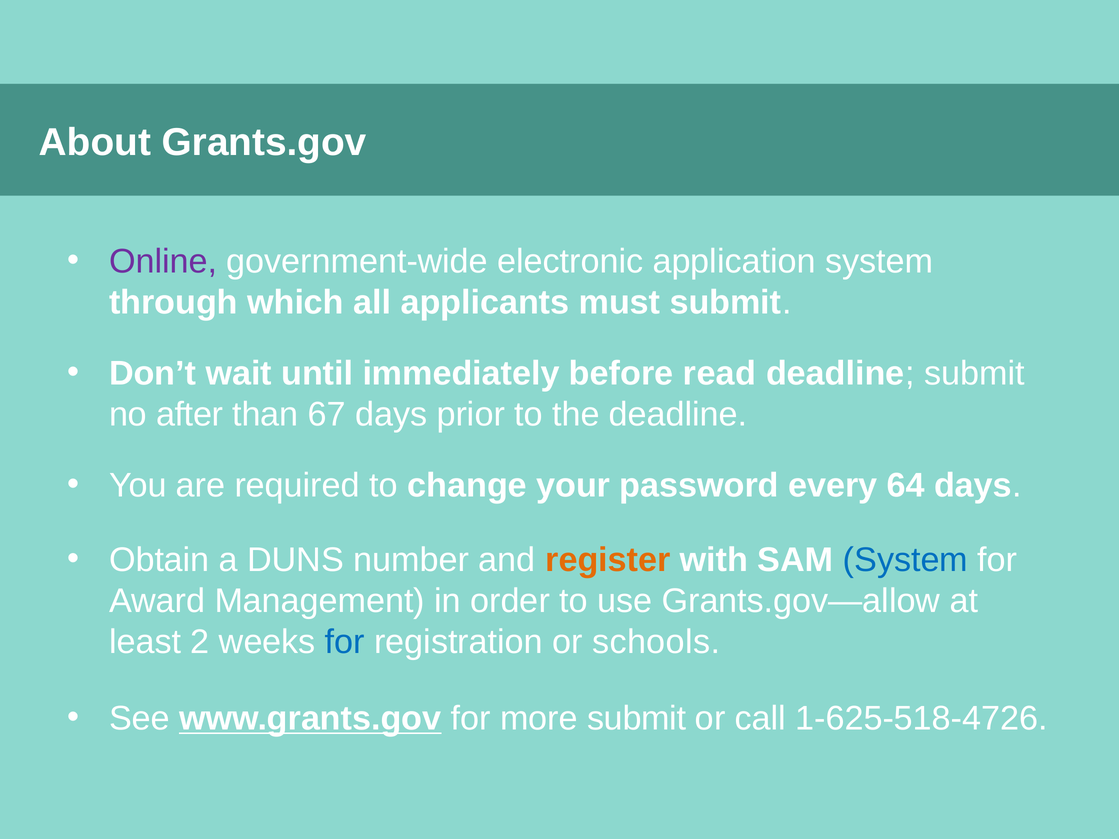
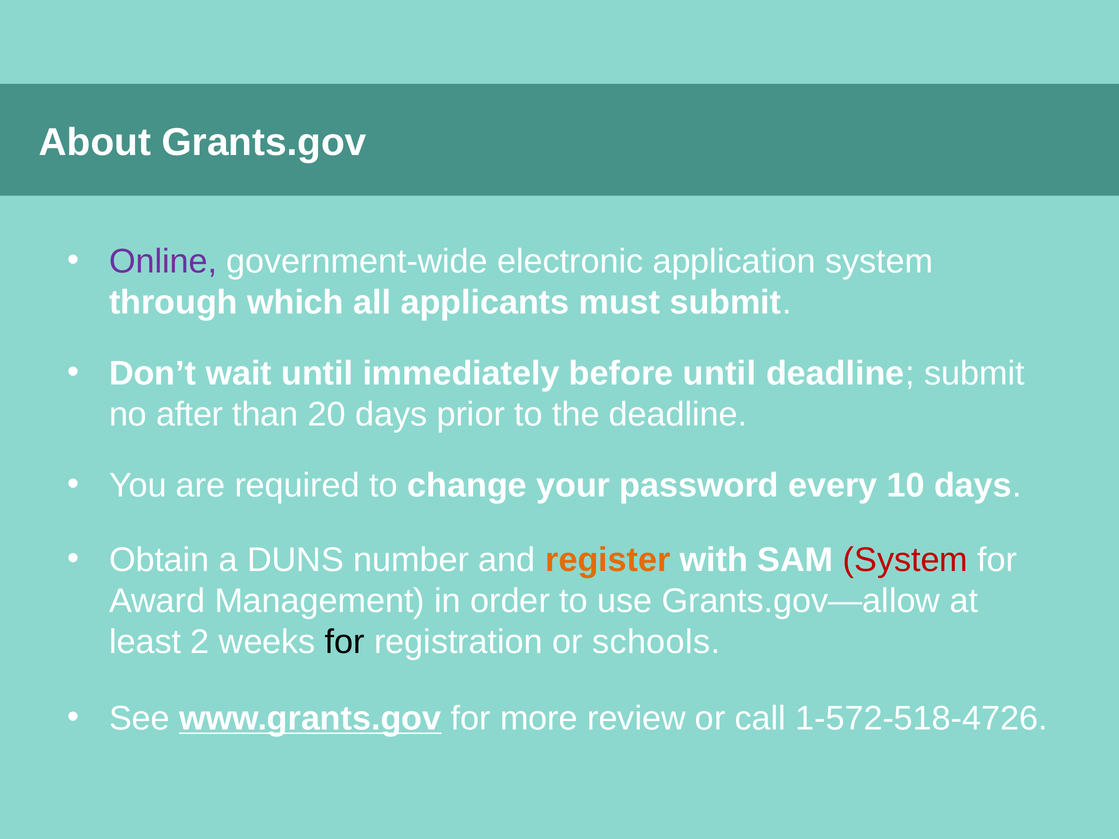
before read: read -> until (720, 373)
67: 67 -> 20 (327, 414)
64: 64 -> 10 (906, 485)
System colour: blue -> red (905, 560)
for colour: blue -> black (345, 642)
more submit: submit -> review (636, 718)
1-625-518-4726: 1-625-518-4726 -> 1-572-518-4726 (921, 718)
